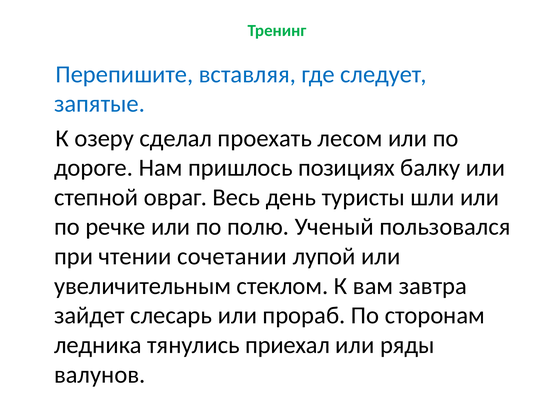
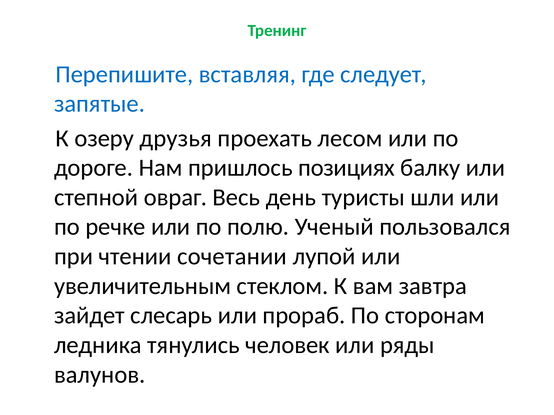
сделал: сделал -> друзья (176, 138)
приехал: приехал -> человек (288, 345)
